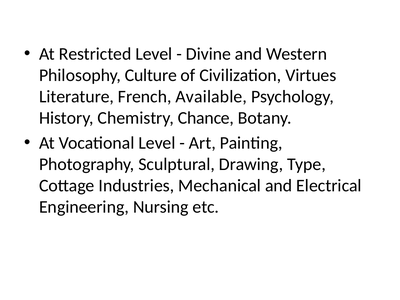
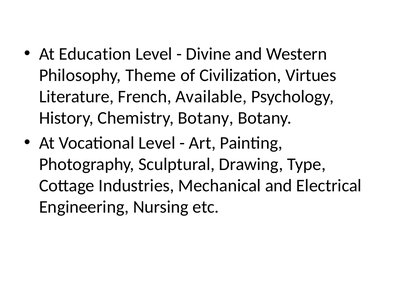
Restricted: Restricted -> Education (95, 54)
Culture: Culture -> Theme (151, 75)
Chemistry Chance: Chance -> Botany (206, 118)
